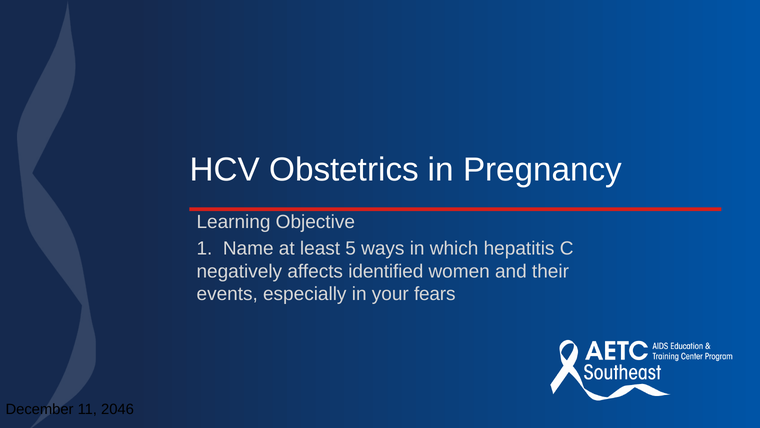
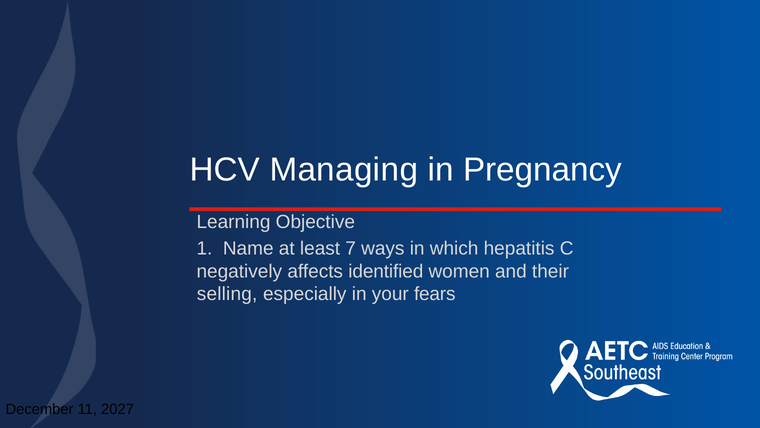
Obstetrics: Obstetrics -> Managing (344, 170)
5: 5 -> 7 (351, 248)
events: events -> selling (227, 294)
2046: 2046 -> 2027 (118, 409)
